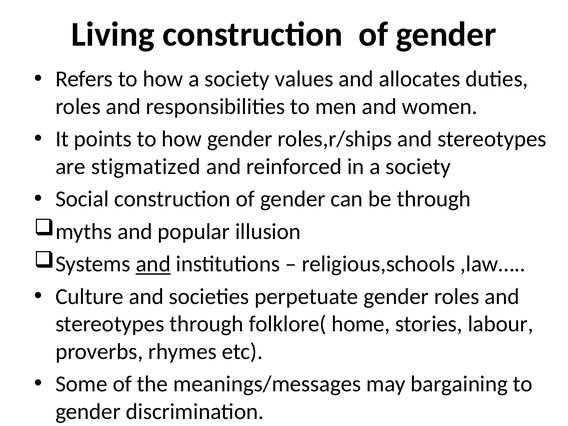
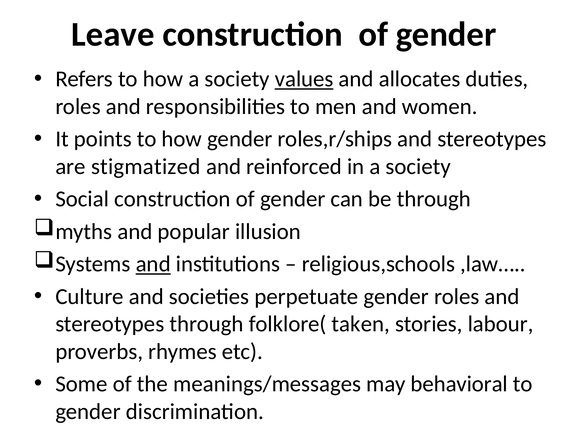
Living: Living -> Leave (113, 34)
values underline: none -> present (304, 79)
home: home -> taken (361, 324)
bargaining: bargaining -> behavioral (459, 384)
